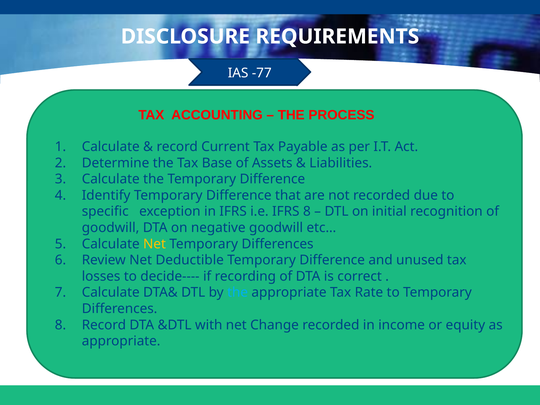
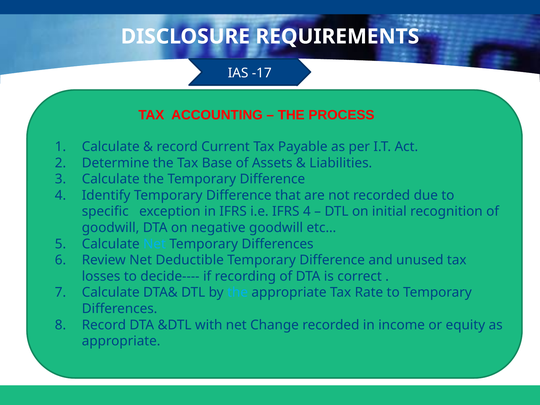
-77: -77 -> -17 (262, 73)
IFRS 8: 8 -> 4 (307, 211)
Net colour: yellow -> light blue (155, 244)
